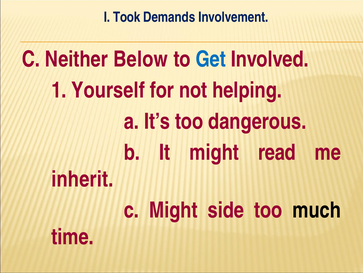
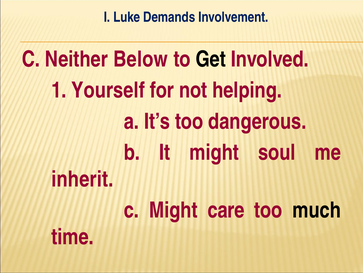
Took: Took -> Luke (127, 17)
Get colour: blue -> black (211, 59)
read: read -> soul (277, 152)
side: side -> care (226, 210)
